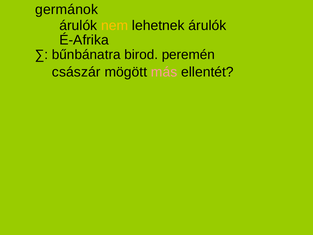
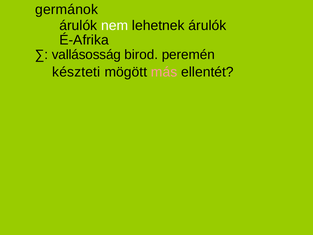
nem colour: yellow -> white (115, 25)
bűnbánatra: bűnbánatra -> vallásosság (86, 55)
császár: császár -> készteti (76, 72)
